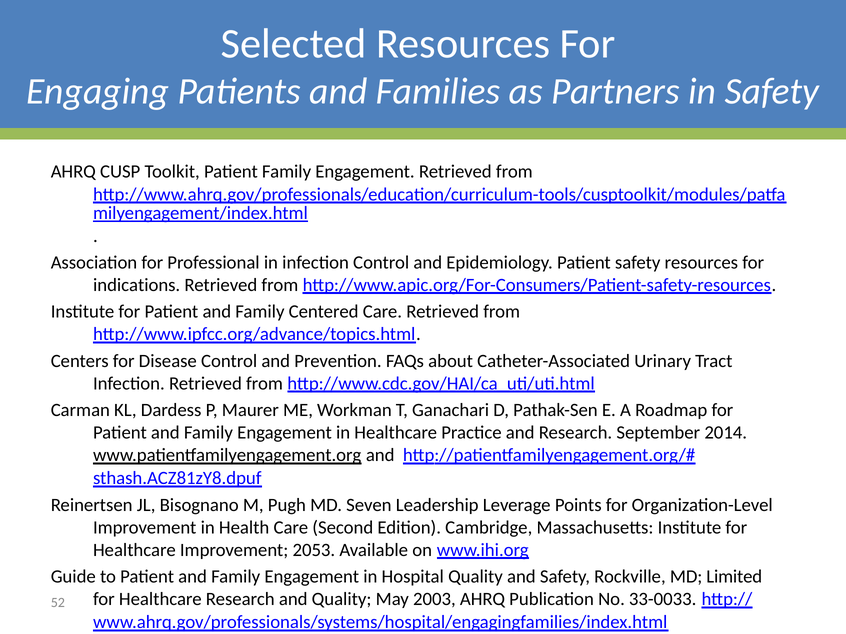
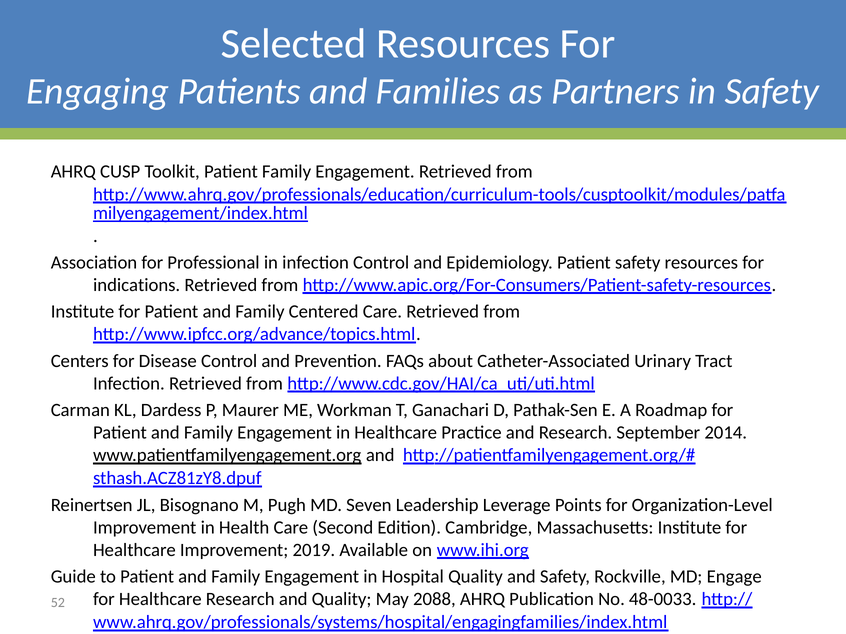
2053: 2053 -> 2019 (314, 550)
Limited: Limited -> Engage (734, 577)
2003: 2003 -> 2088 (434, 600)
33-0033: 33-0033 -> 48-0033 (663, 600)
